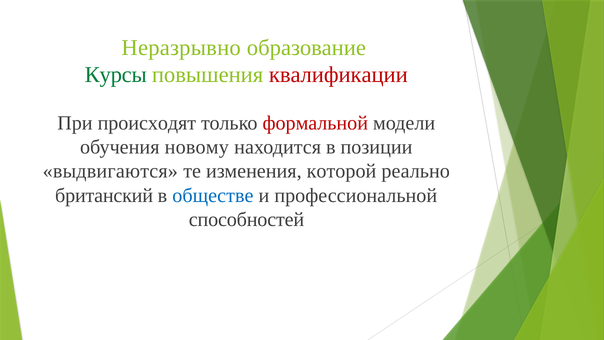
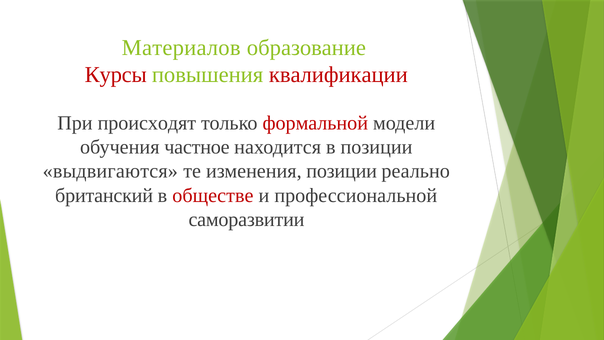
Неразрывно: Неразрывно -> Материалов (181, 48)
Курсы colour: green -> red (116, 75)
новому: новому -> частное (197, 147)
изменения которой: которой -> позиции (342, 171)
обществе colour: blue -> red (213, 195)
способностей: способностей -> саморазвитии (247, 220)
